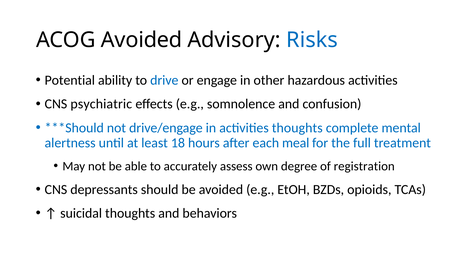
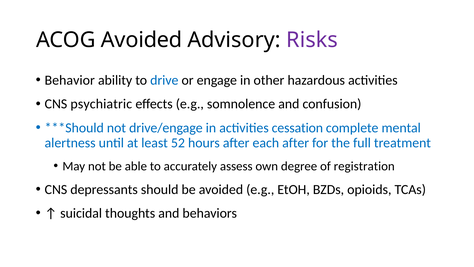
Risks colour: blue -> purple (312, 40)
Potential: Potential -> Behavior (70, 80)
activities thoughts: thoughts -> cessation (297, 128)
18: 18 -> 52 (178, 143)
each meal: meal -> after (296, 143)
